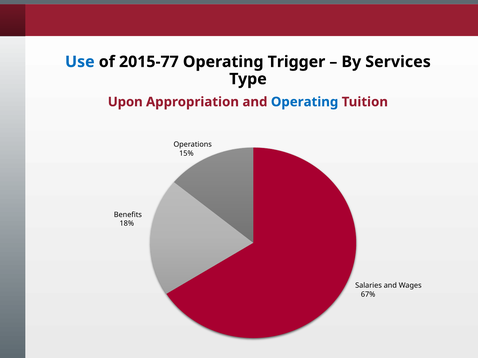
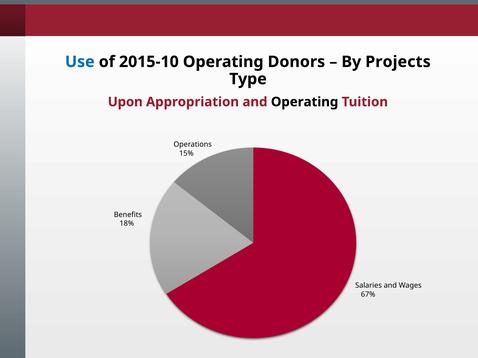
2015-77: 2015-77 -> 2015-10 (149, 62)
Trigger: Trigger -> Donors (296, 62)
Services: Services -> Projects (398, 62)
Operating colour: blue -> black (305, 102)
